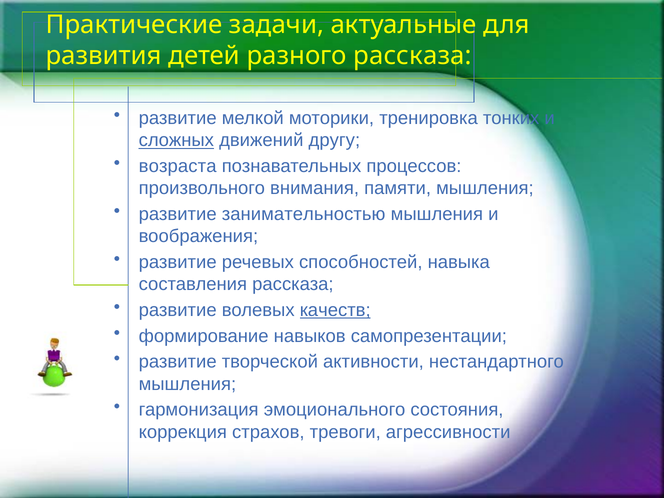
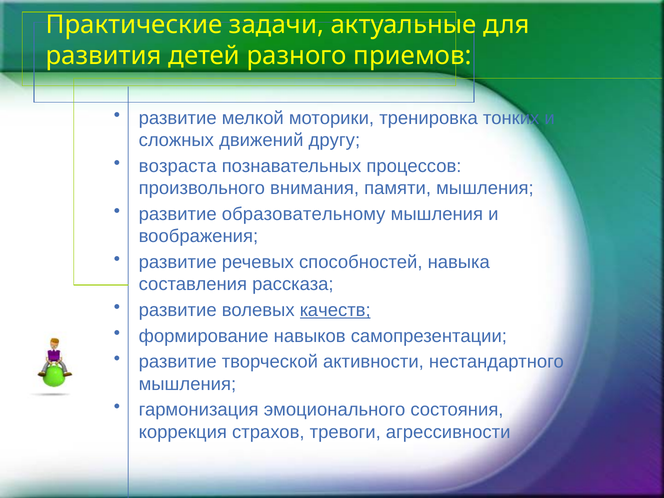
разного рассказа: рассказа -> приемов (413, 56)
сложных underline: present -> none (176, 140)
занимательностью: занимательностью -> образовательному (304, 214)
